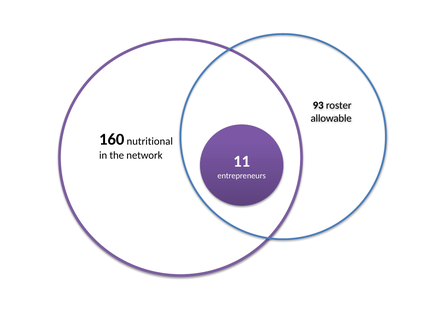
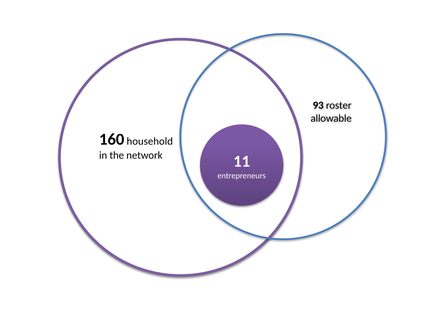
nutritional: nutritional -> household (150, 141)
